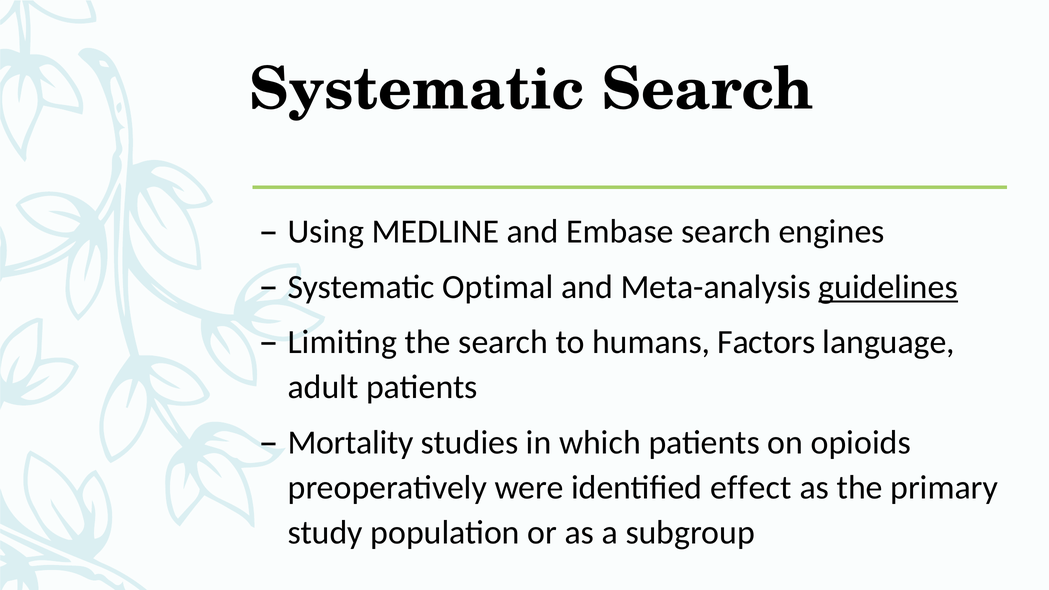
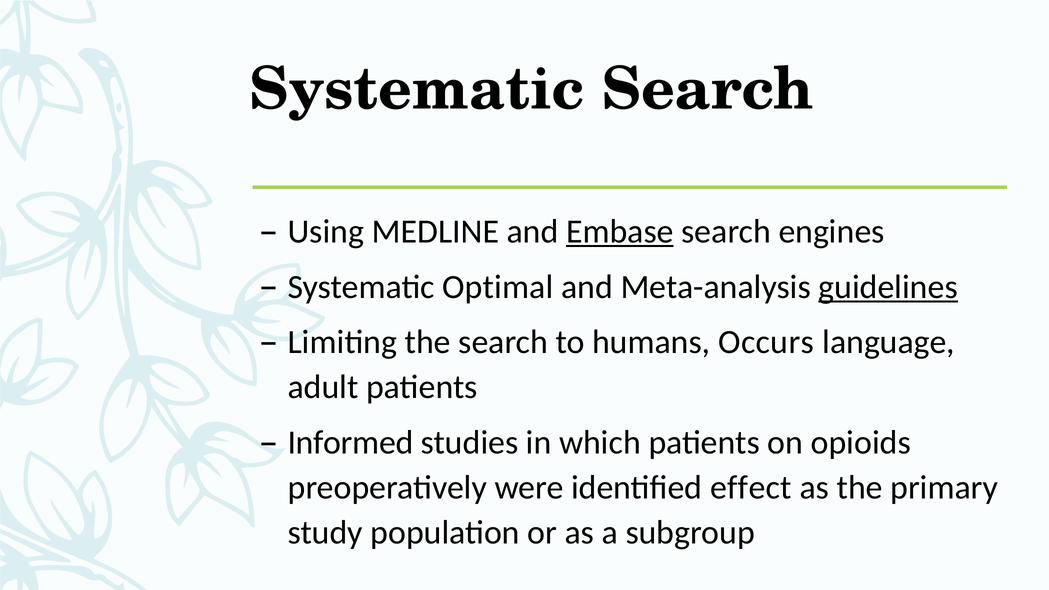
Embase underline: none -> present (620, 232)
Factors: Factors -> Occurs (766, 342)
Mortality: Mortality -> Informed (351, 443)
